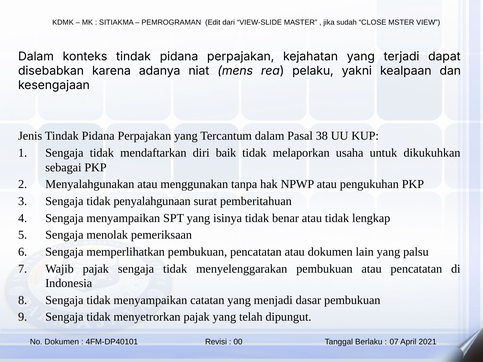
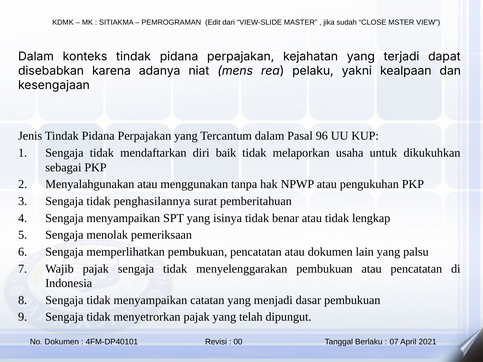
38: 38 -> 96 (322, 136)
penyalahgunaan: penyalahgunaan -> penghasilannya (152, 201)
